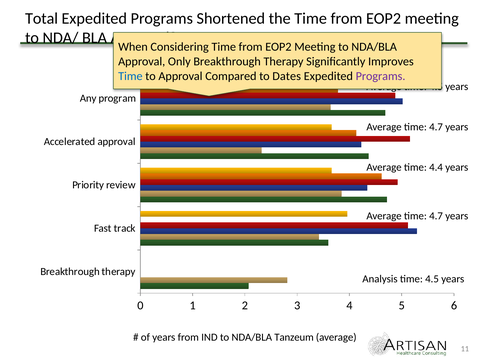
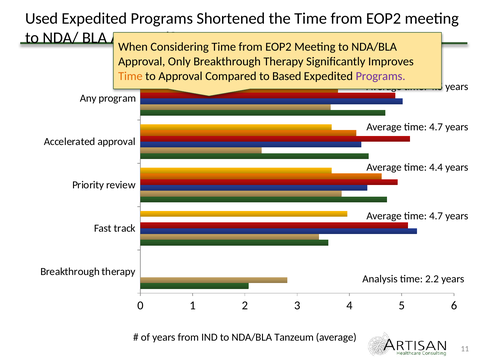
Total: Total -> Used (42, 19)
Time colour: blue -> orange (130, 76)
Dates: Dates -> Based (287, 76)
4.5: 4.5 -> 2.2 (432, 279)
